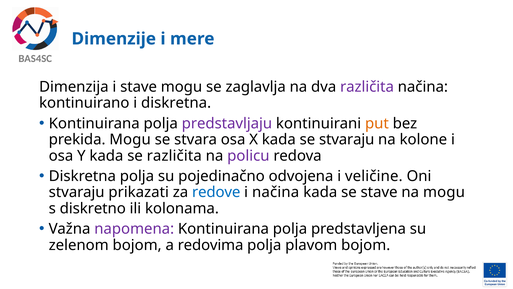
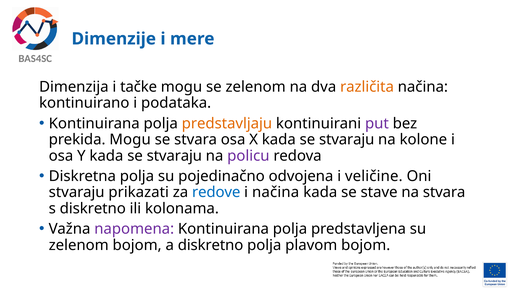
i stave: stave -> tačke (139, 87)
se zaglavlja: zaglavlja -> zelenom (256, 87)
različita colour: purple -> orange (367, 87)
i diskretna: diskretna -> podataka (176, 103)
predstavljaju colour: purple -> orange (227, 123)
put colour: orange -> purple (377, 123)
Y kada se različita: različita -> stvaraju (174, 156)
na mogu: mogu -> stvara (444, 192)
a redovima: redovima -> diskretno (211, 245)
